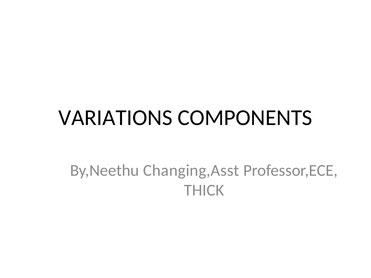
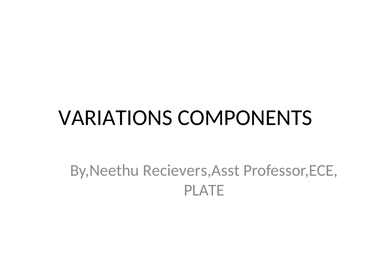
Changing,Asst: Changing,Asst -> Recievers,Asst (191, 171)
THICK: THICK -> PLATE (204, 190)
